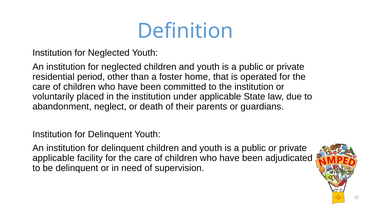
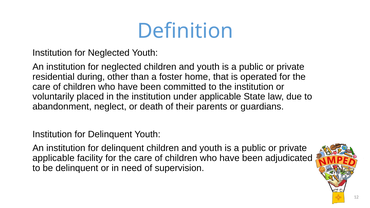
period: period -> during (91, 77)
